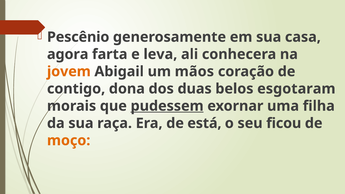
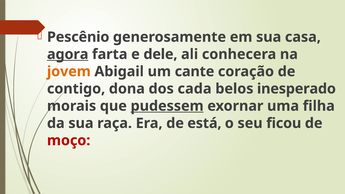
agora underline: none -> present (68, 54)
leva: leva -> dele (160, 54)
mãos: mãos -> cante (195, 72)
duas: duas -> cada (195, 89)
esgotaram: esgotaram -> inesperado (296, 89)
moço colour: orange -> red (69, 141)
